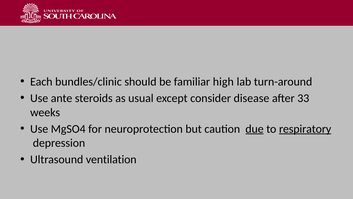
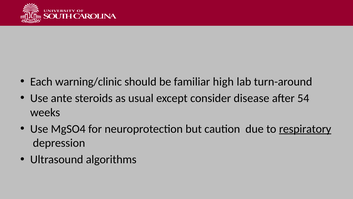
bundles/clinic: bundles/clinic -> warning/clinic (89, 82)
33: 33 -> 54 (303, 98)
due underline: present -> none (255, 129)
ventilation: ventilation -> algorithms (111, 159)
